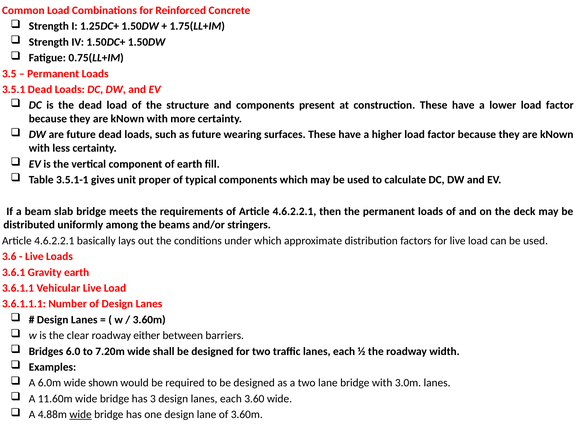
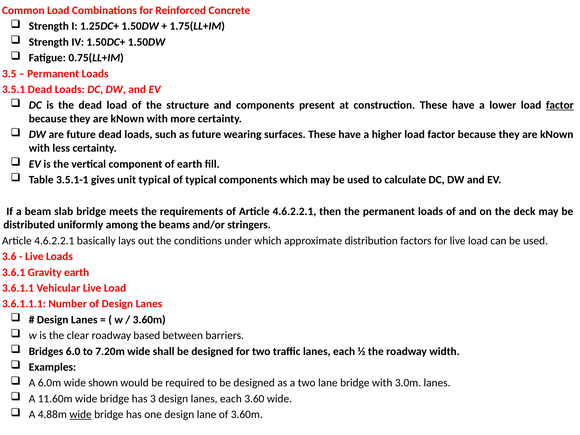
factor underline: none -> present (560, 105)
unit proper: proper -> typical (155, 180)
either: either -> based (147, 336)
